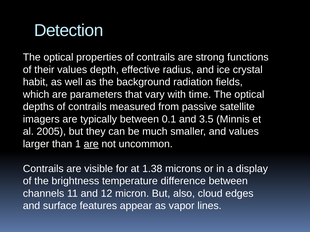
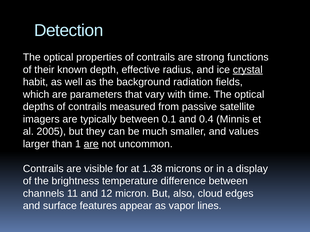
their values: values -> known (72, 70)
crystal underline: none -> present (248, 70)
3.5: 3.5 -> 0.4 (206, 119)
